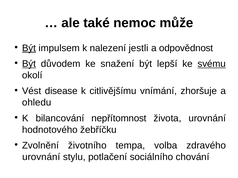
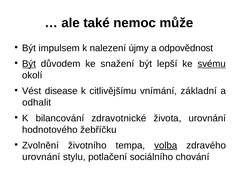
Být underline: present -> none (29, 48)
jestli: jestli -> újmy (139, 48)
zhoršuje: zhoršuje -> základní (199, 91)
ohledu: ohledu -> odhalit (37, 103)
nepřítomnost: nepřítomnost -> zdravotnické (119, 119)
volba underline: none -> present (166, 146)
